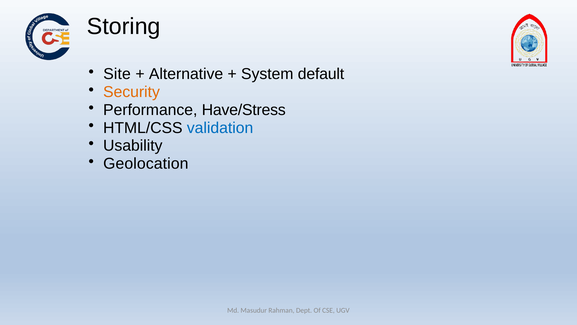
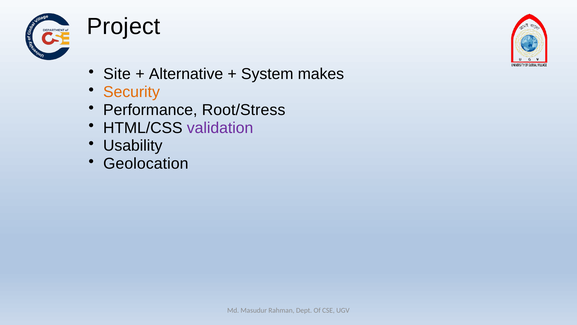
Storing: Storing -> Project (124, 27)
default: default -> makes (321, 74)
Have/Stress: Have/Stress -> Root/Stress (244, 110)
validation colour: blue -> purple (220, 128)
